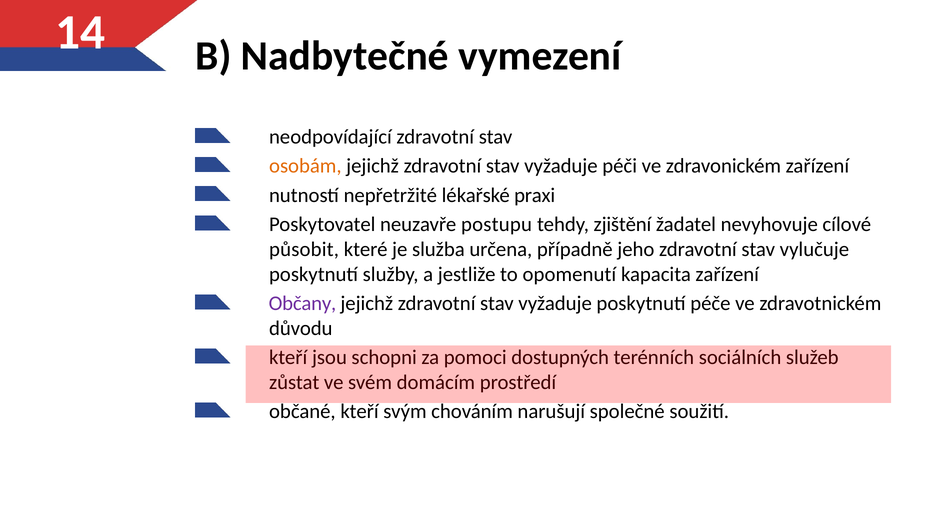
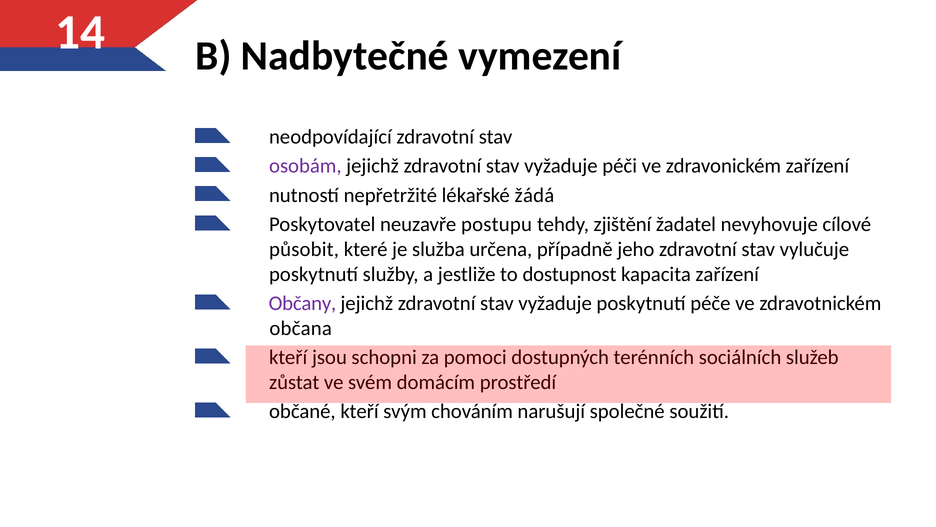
osobám colour: orange -> purple (305, 166)
praxi: praxi -> žádá (534, 195)
opomenutí: opomenutí -> dostupnost (570, 274)
důvodu: důvodu -> občana (301, 328)
